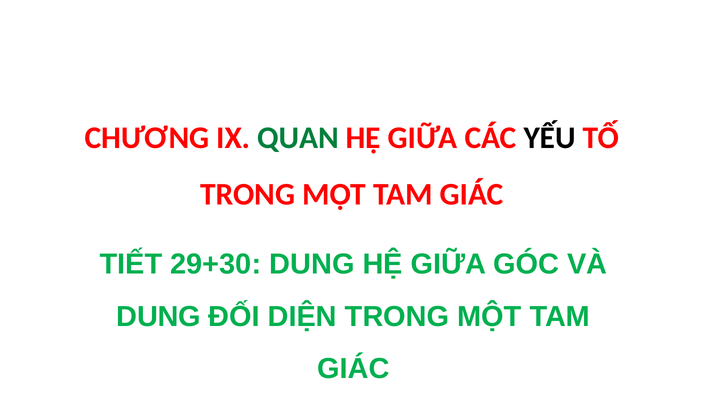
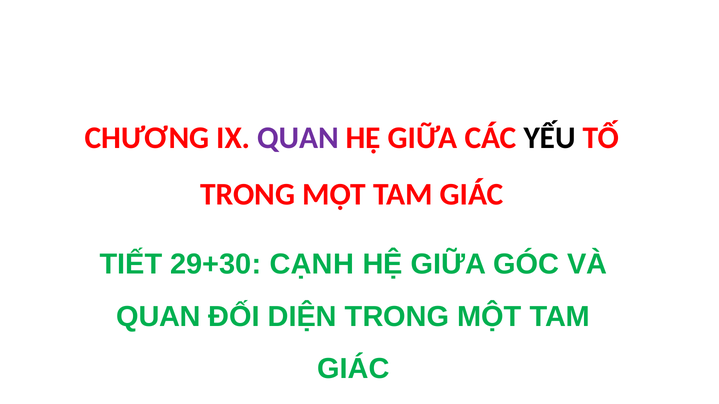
QUAN colour: green -> purple (298, 138)
29+30 DUNG: DUNG -> CẠNH (312, 265)
DUNG: DUNG -> QUAN (159, 317)
